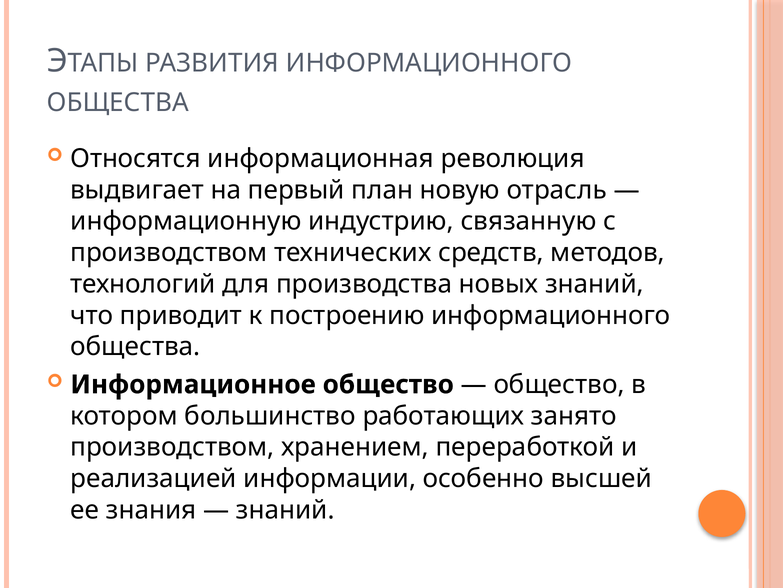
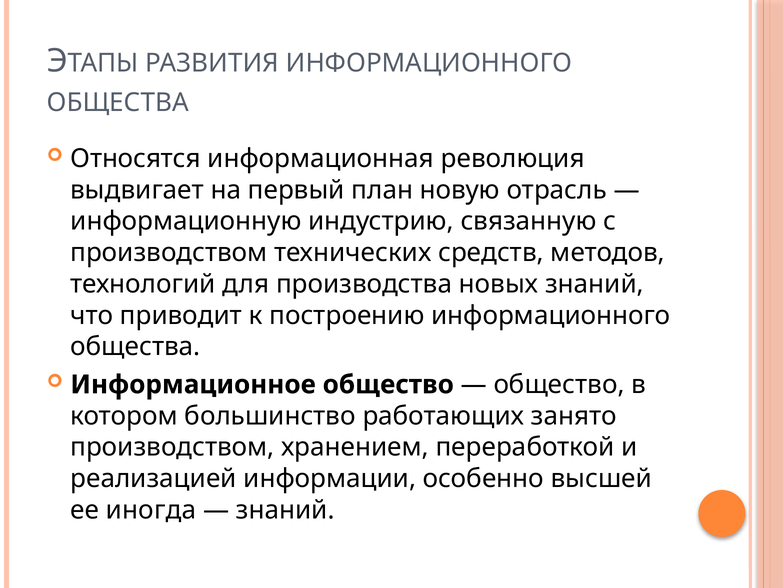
знания: знания -> иногда (151, 509)
